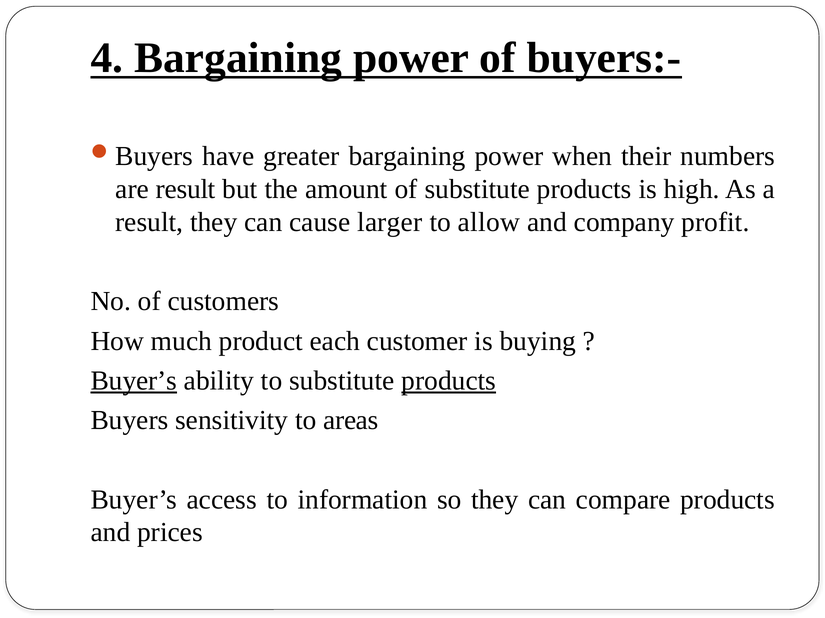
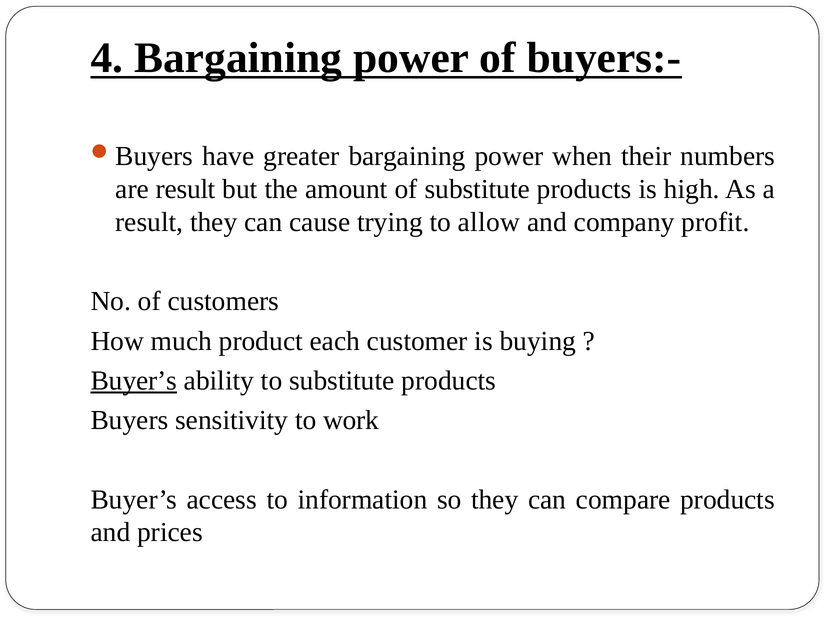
larger: larger -> trying (390, 222)
products underline: present -> none (449, 381)
areas: areas -> work (351, 421)
